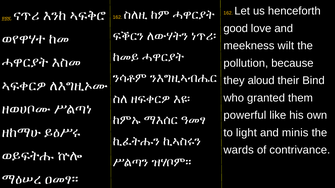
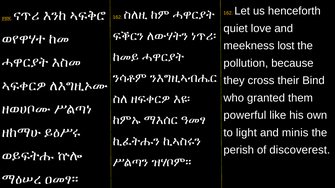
good: good -> quiet (236, 28)
wilt: wilt -> lost (286, 46)
aloud: aloud -> cross (261, 81)
wards: wards -> perish (239, 150)
contrivance: contrivance -> discoverest (300, 150)
